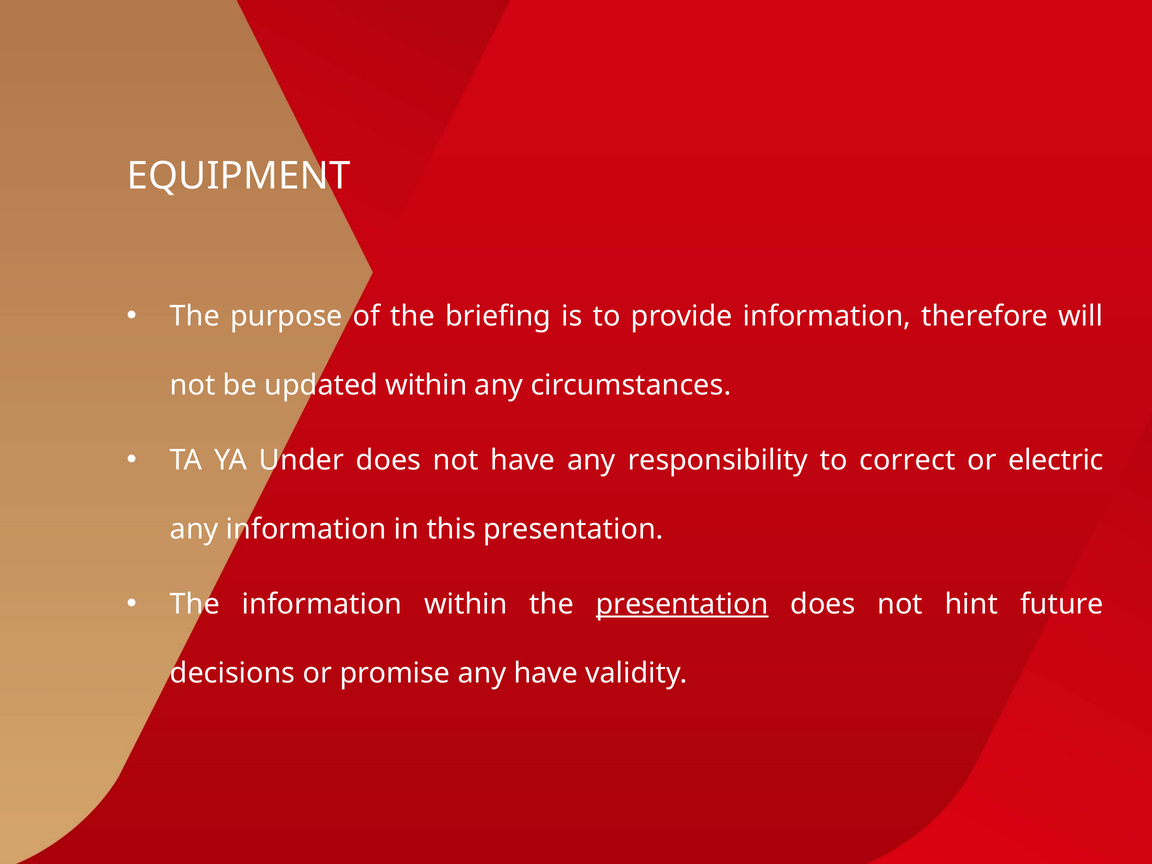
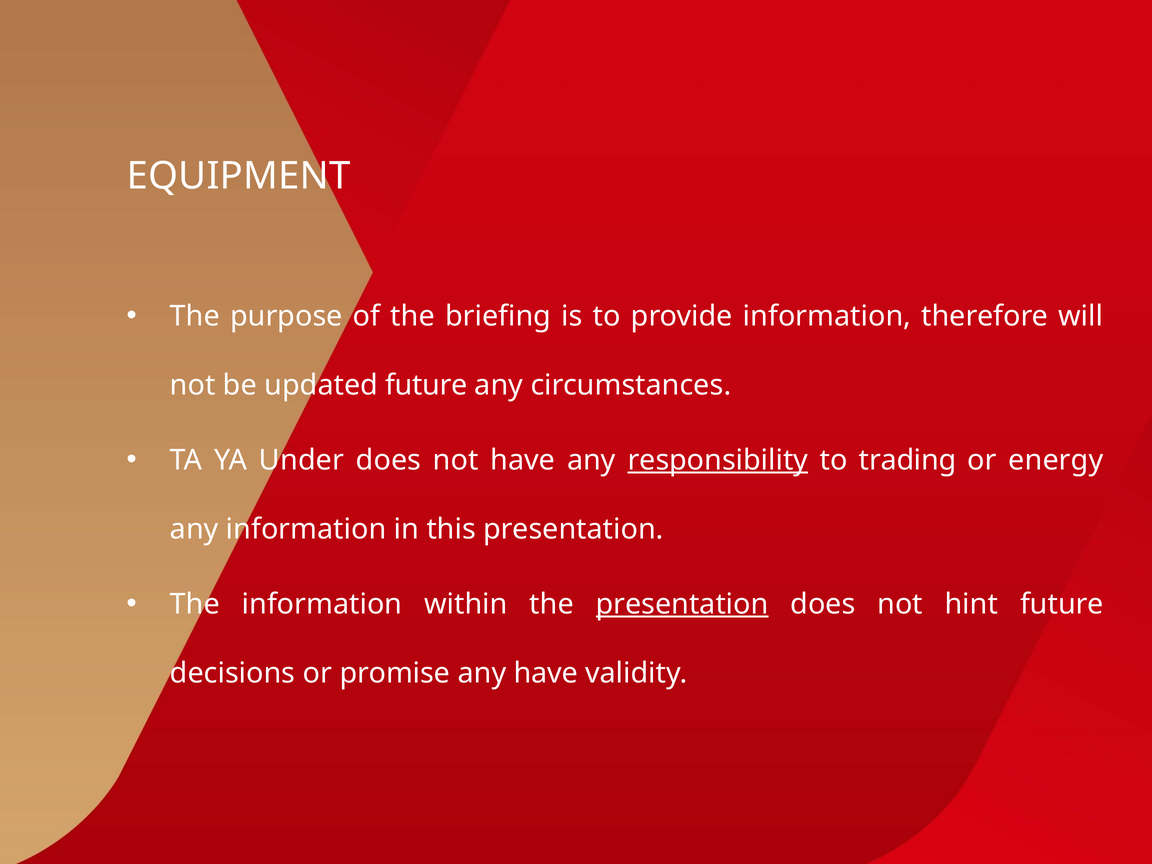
updated within: within -> future (426, 385)
responsibility underline: none -> present (718, 460)
correct: correct -> trading (908, 460)
electric: electric -> energy (1056, 460)
